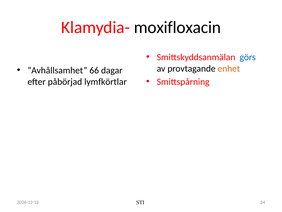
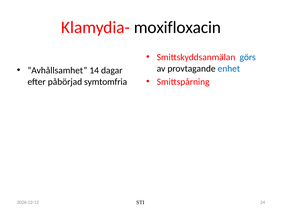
enhet colour: orange -> blue (229, 68)
66: 66 -> 14 (94, 70)
lymfkörtlar: lymfkörtlar -> symtomfria (106, 81)
